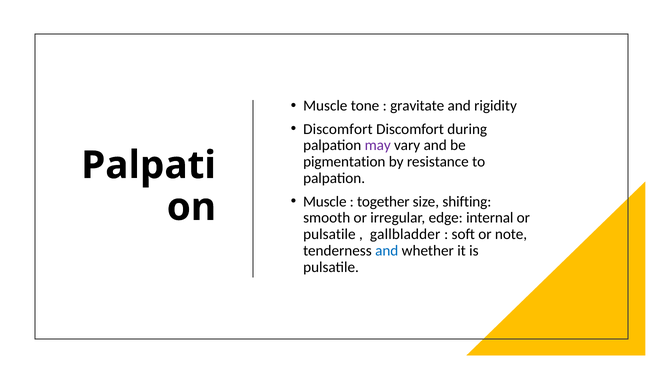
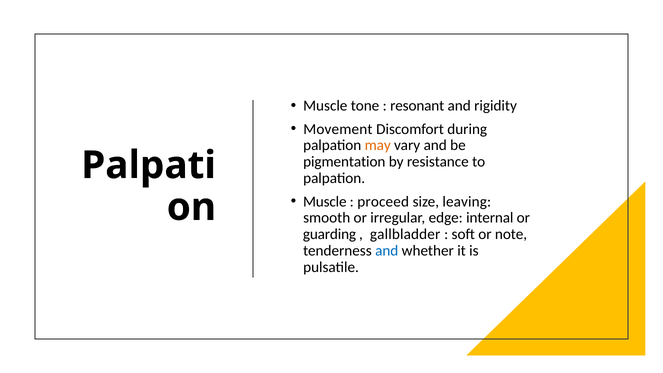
gravitate: gravitate -> resonant (417, 106)
Discomfort: Discomfort -> Movement (338, 129)
may colour: purple -> orange (378, 145)
together: together -> proceed (383, 201)
shifting: shifting -> leaving (467, 201)
pulsatile: pulsatile -> guarding (330, 234)
